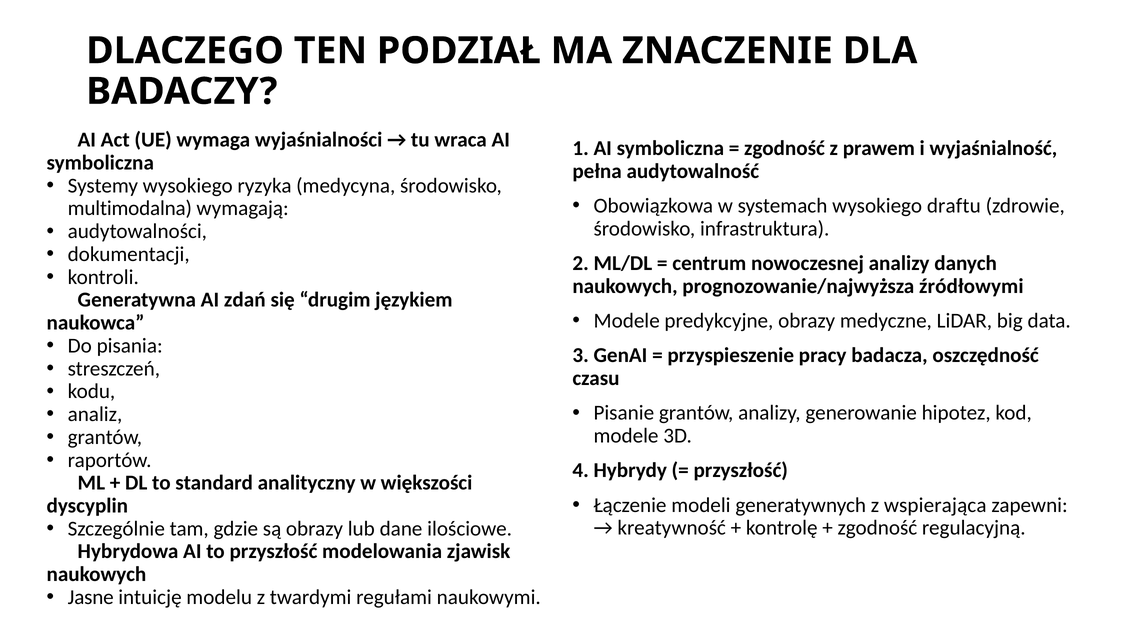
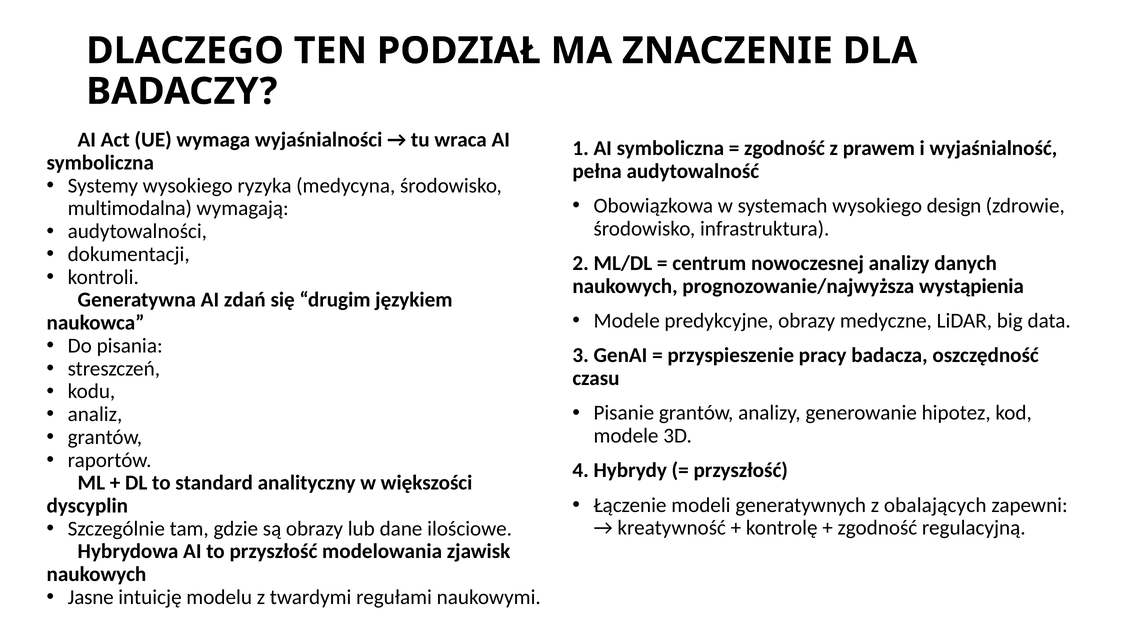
draftu: draftu -> design (954, 206)
źródłowymi: źródłowymi -> wystąpienia (971, 286)
wspierająca: wspierająca -> obalających (935, 505)
